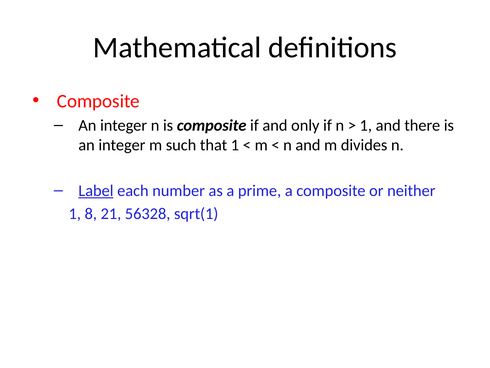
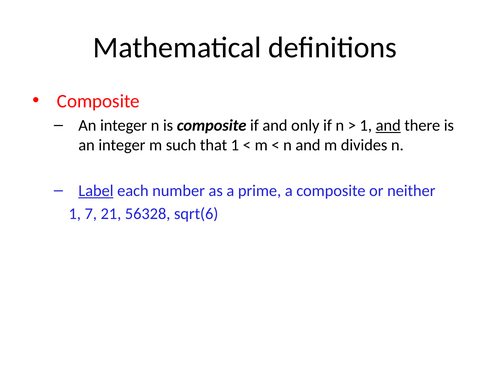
and underline: none -> present (388, 125)
8: 8 -> 7 (91, 213)
sqrt(1: sqrt(1 -> sqrt(6 (196, 213)
